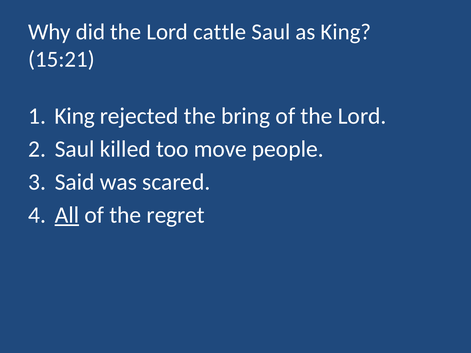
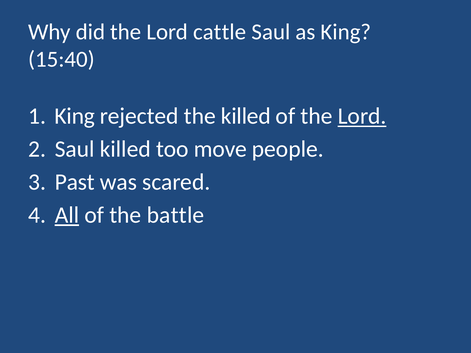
15:21: 15:21 -> 15:40 (61, 59)
the bring: bring -> killed (246, 116)
Lord underline: none -> present (362, 116)
Said: Said -> Past (75, 182)
regret: regret -> battle (176, 215)
